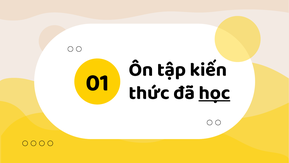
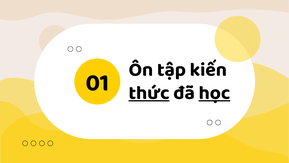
thức underline: none -> present (149, 92)
